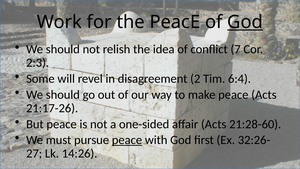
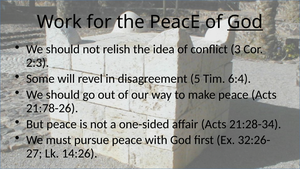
7: 7 -> 3 (236, 49)
2: 2 -> 5 (195, 79)
21:17-26: 21:17-26 -> 21:78-26 (52, 108)
21:28-60: 21:28-60 -> 21:28-34 (255, 124)
peace underline: present -> none (127, 140)
